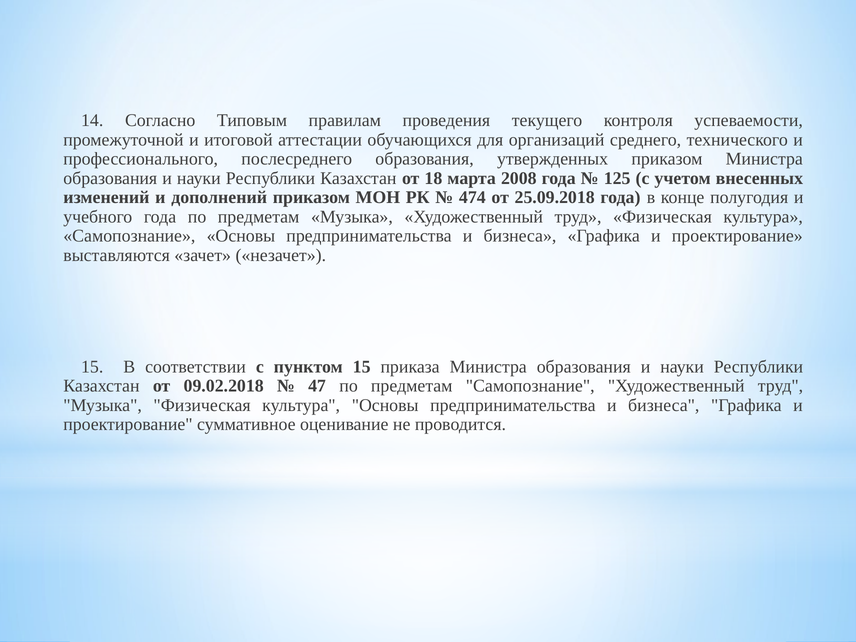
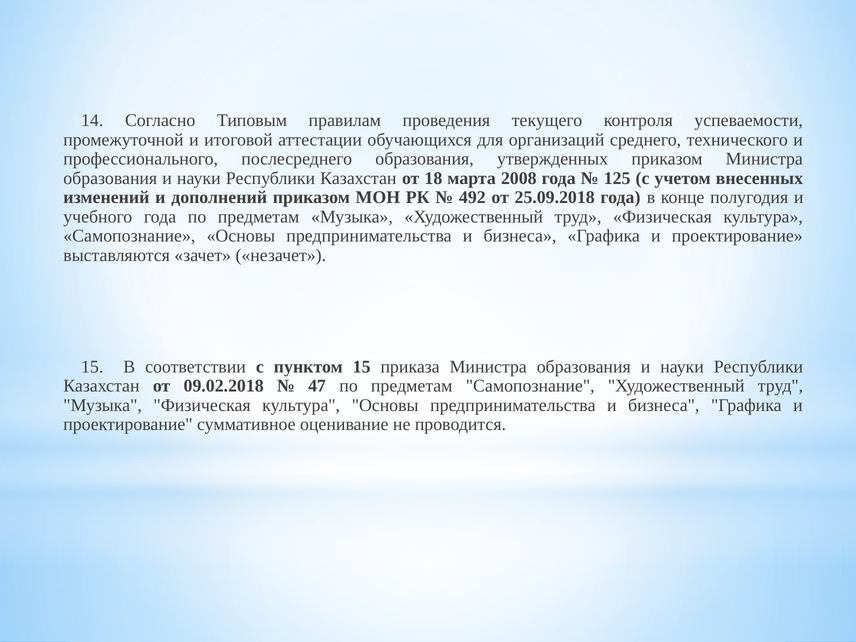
474: 474 -> 492 (472, 198)
